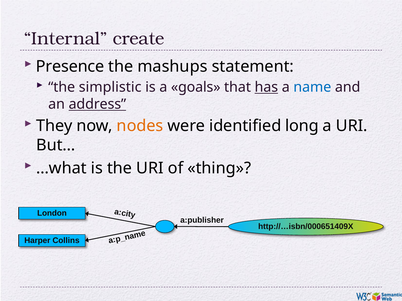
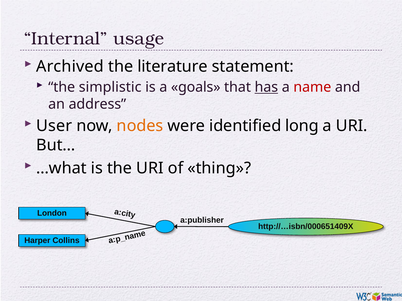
create: create -> usage (139, 39)
Presence: Presence -> Archived (70, 66)
mashups: mashups -> literature (173, 66)
name colour: blue -> red (312, 87)
address underline: present -> none (97, 104)
They: They -> User (54, 126)
